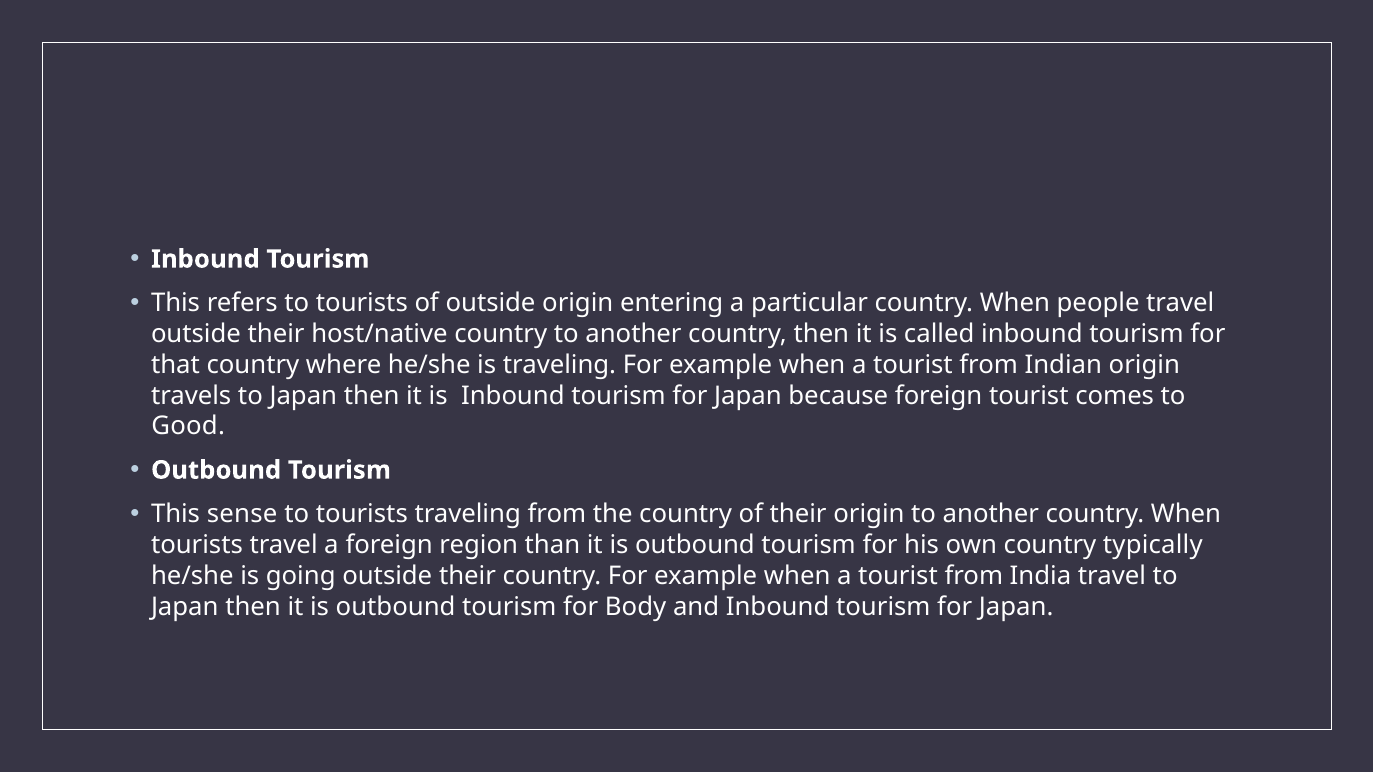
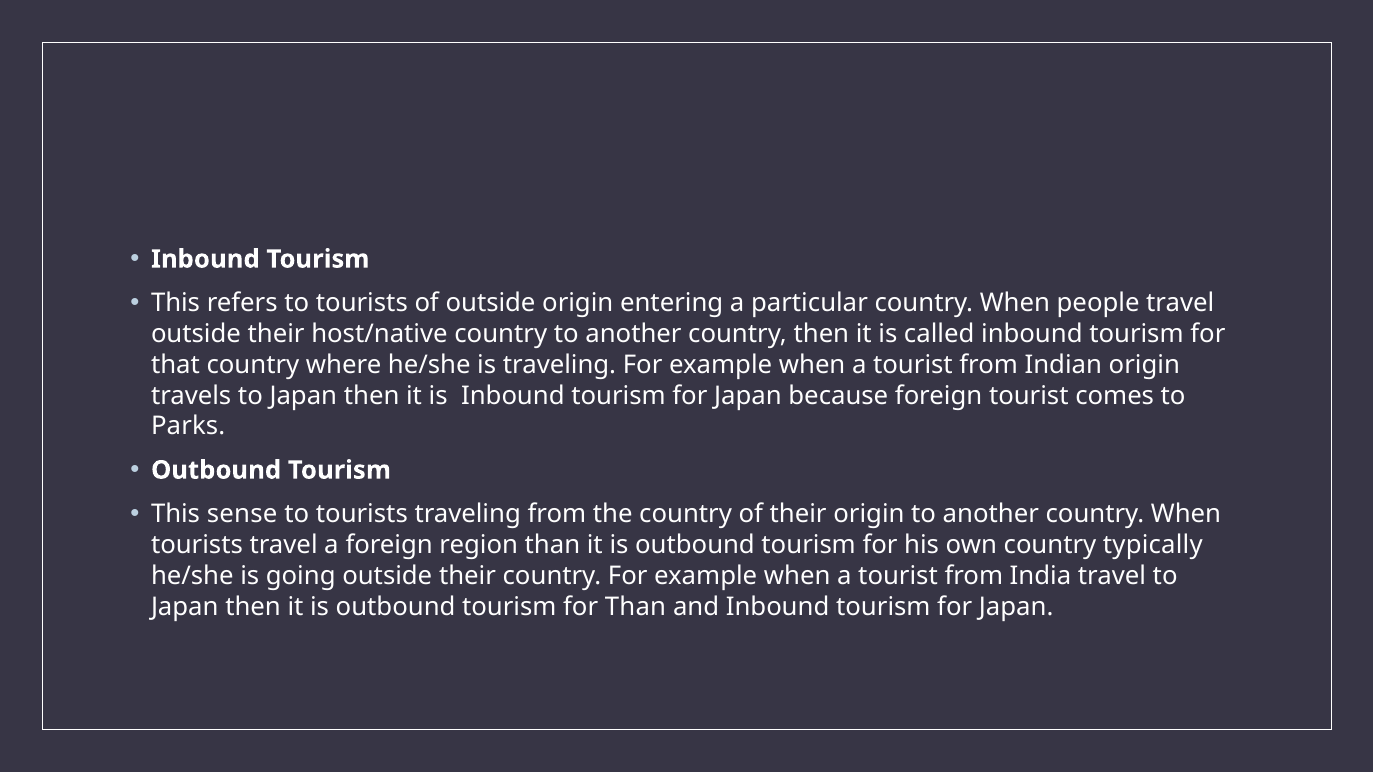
Good: Good -> Parks (188, 427)
for Body: Body -> Than (636, 607)
